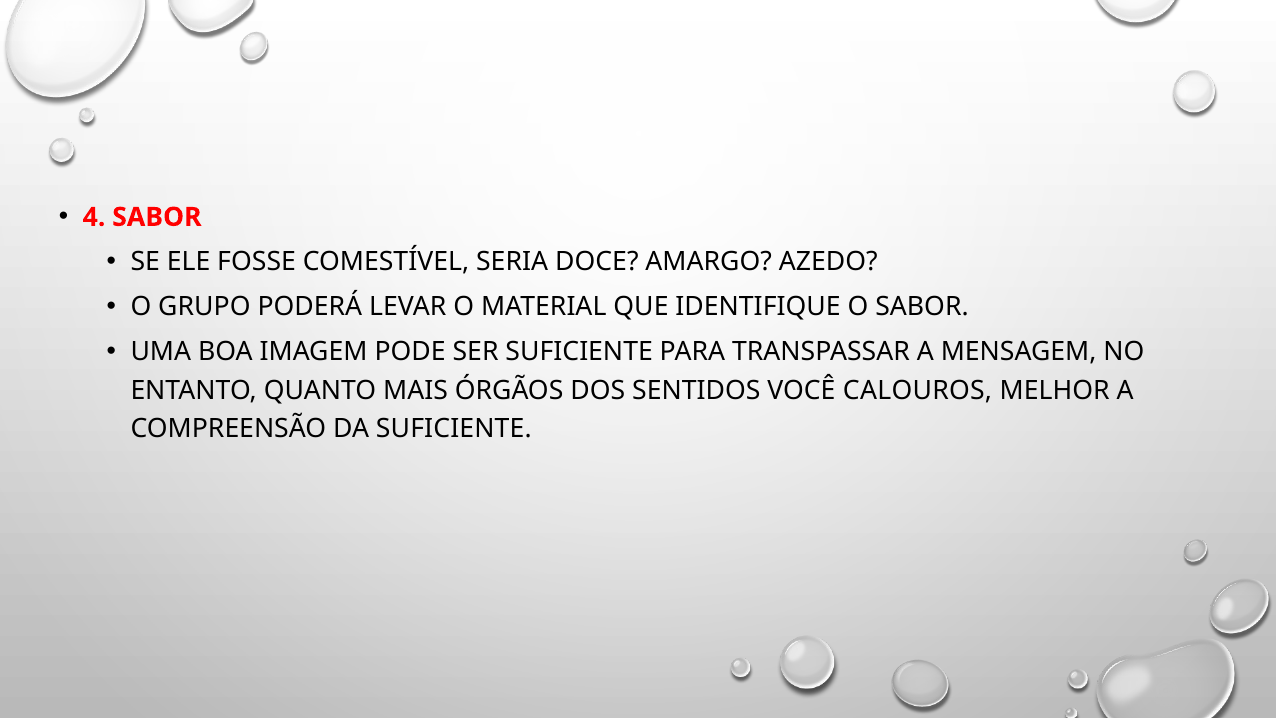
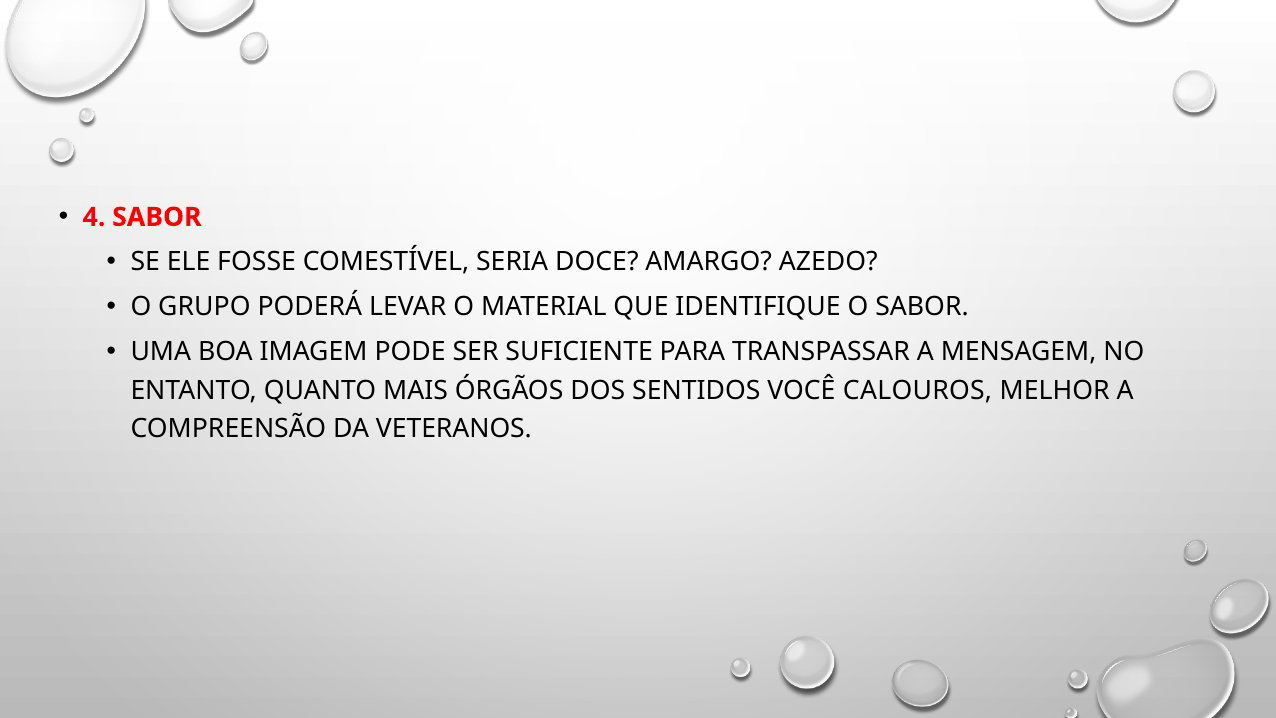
DA SUFICIENTE: SUFICIENTE -> VETERANOS (454, 428)
